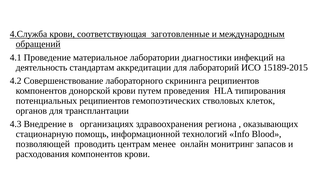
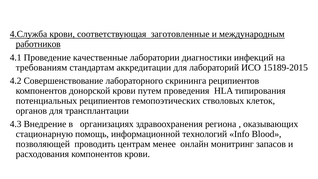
обращений: обращений -> работников (38, 44)
материальное: материальное -> качественные (100, 57)
деятельность: деятельность -> требованиям (41, 67)
